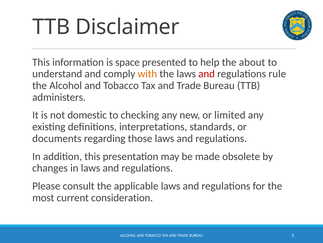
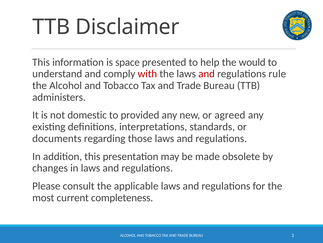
about: about -> would (252, 62)
with colour: orange -> red (147, 74)
checking: checking -> provided (140, 115)
limited: limited -> agreed (230, 115)
consideration: consideration -> completeness (122, 197)
